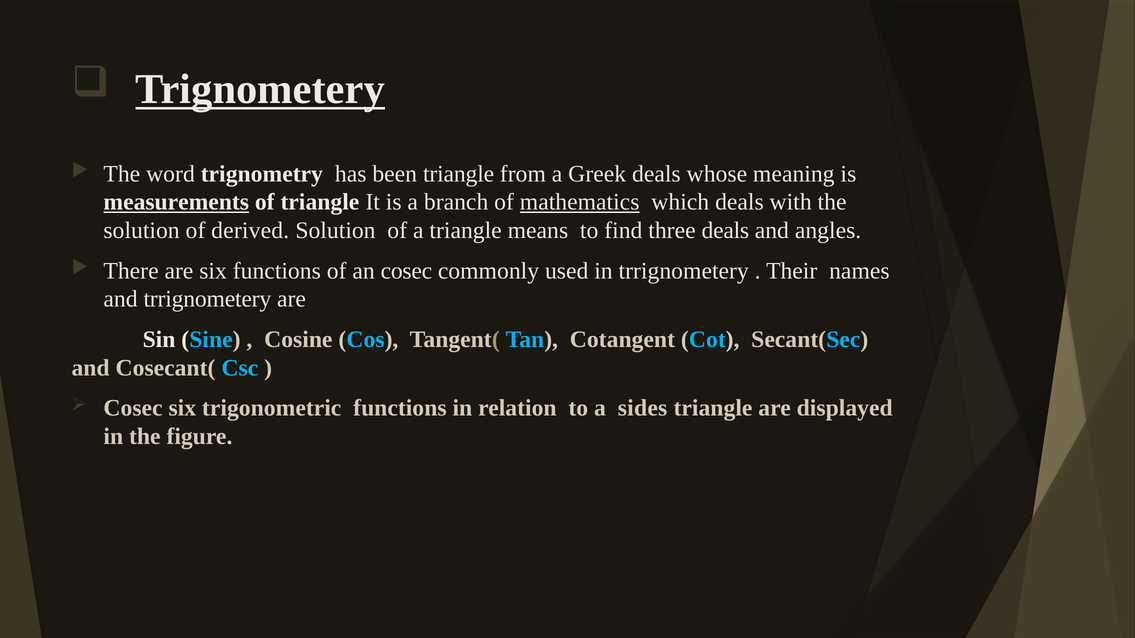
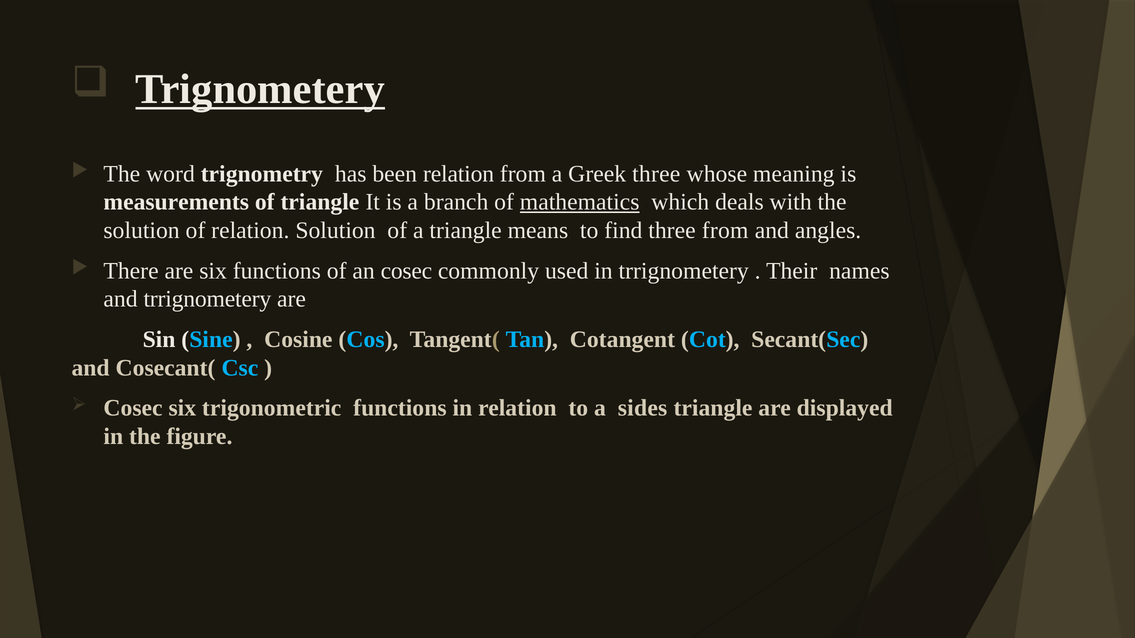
been triangle: triangle -> relation (459, 174)
Greek deals: deals -> three (656, 174)
measurements underline: present -> none (176, 202)
of derived: derived -> relation (250, 231)
three deals: deals -> from (725, 231)
